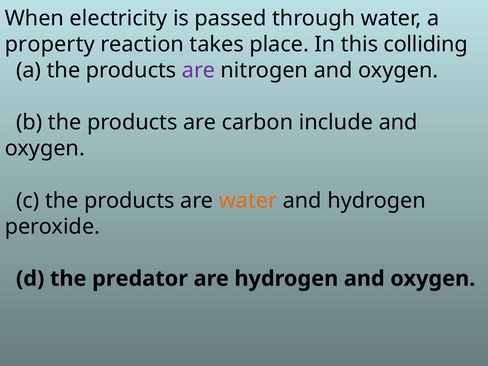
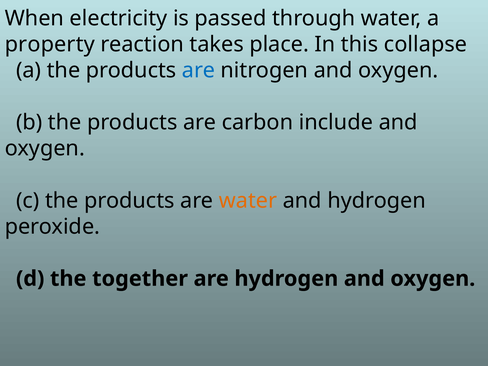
colliding: colliding -> collapse (426, 44)
are colour: purple -> blue (199, 70)
predator: predator -> together (140, 279)
